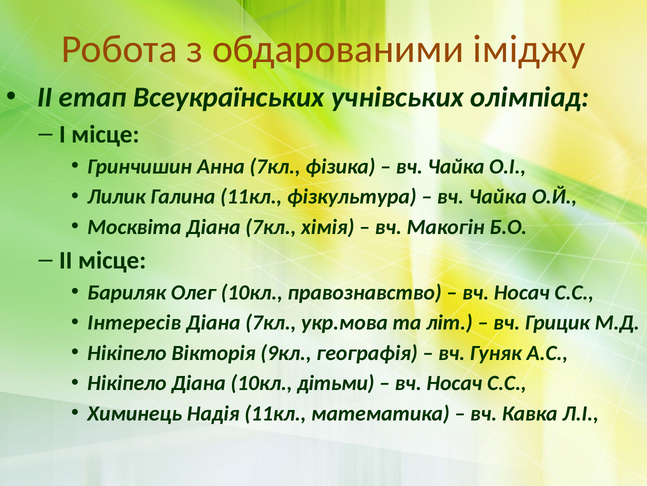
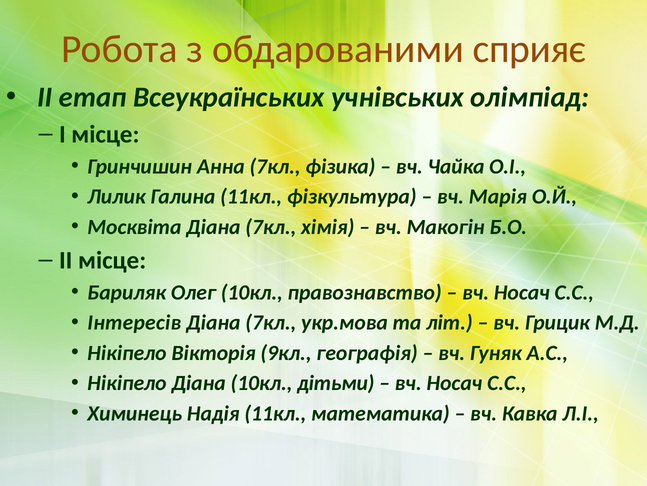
іміджу: іміджу -> сприяє (530, 49)
Чайка: Чайка -> Марія (498, 196)
